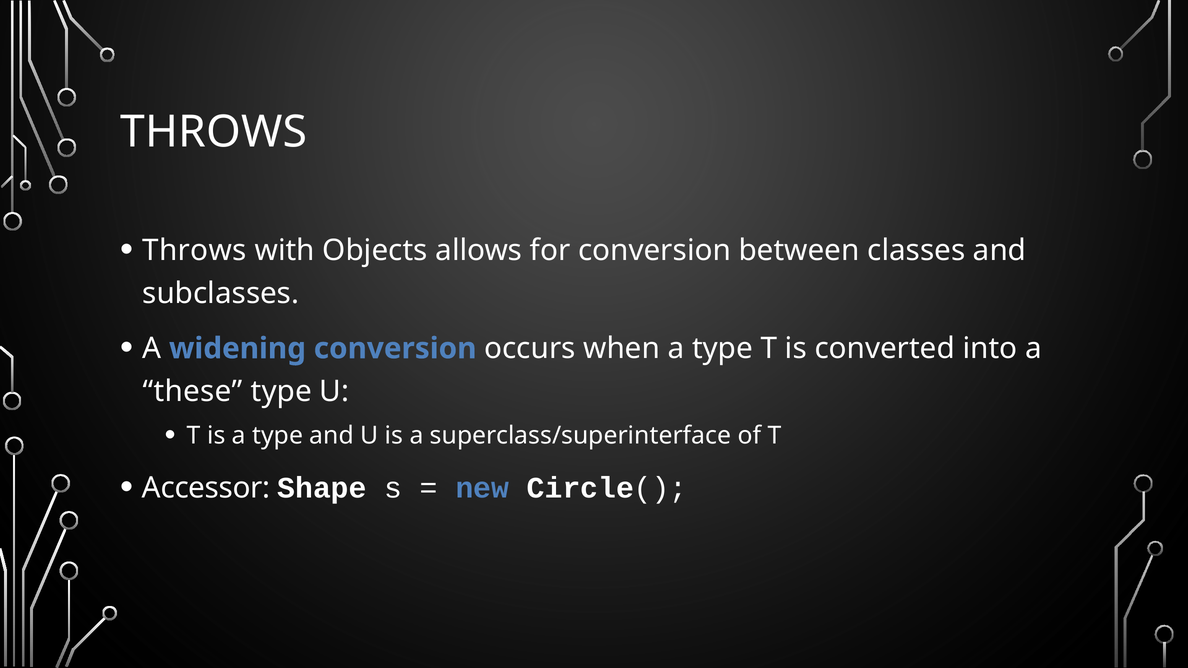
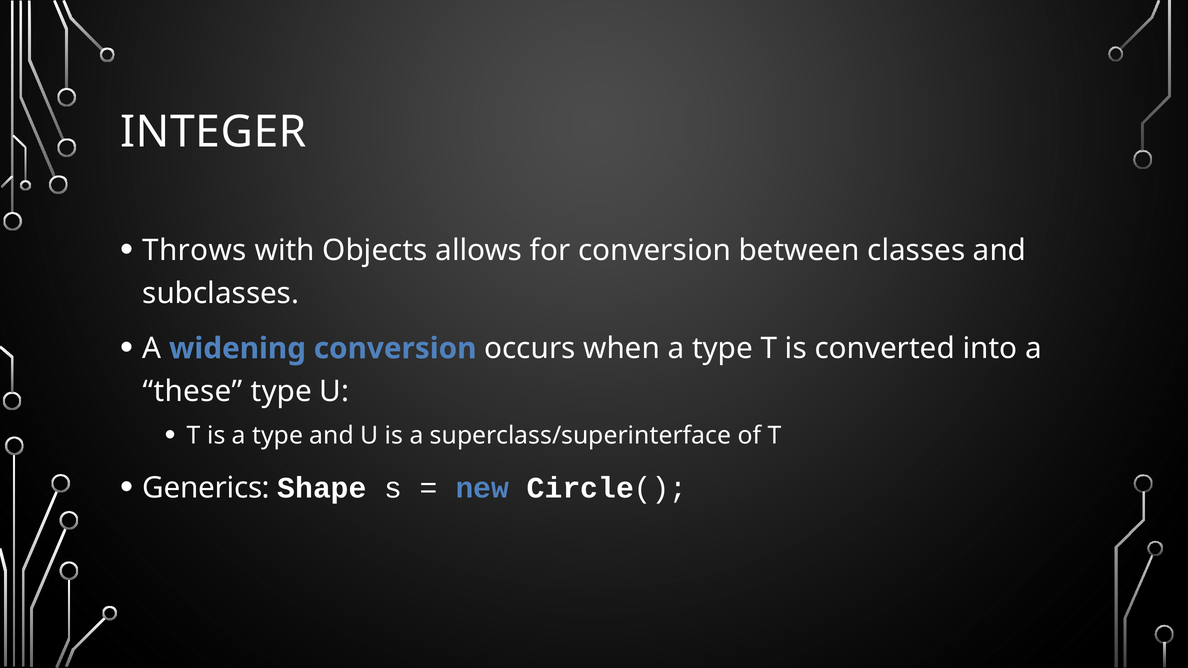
THROWS: THROWS -> INTEGER (213, 132)
Accessor: Accessor -> Generics (206, 488)
